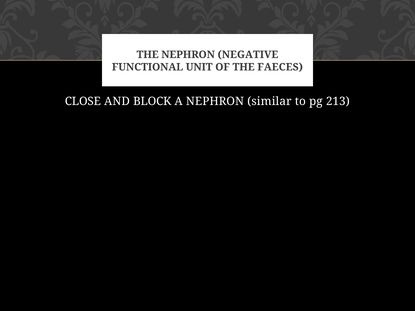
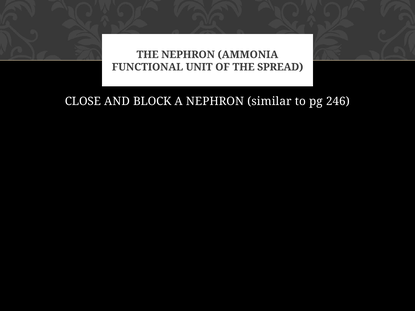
NEGATIVE: NEGATIVE -> AMMONIA (248, 55)
FAECES: FAECES -> SPREAD (280, 67)
213: 213 -> 246 (338, 102)
